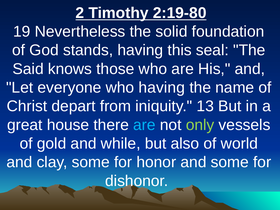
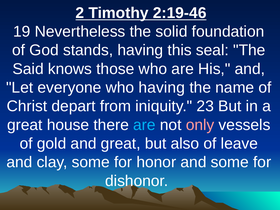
2:19-80: 2:19-80 -> 2:19-46 (180, 13)
13: 13 -> 23 (205, 106)
only colour: light green -> pink (200, 125)
and while: while -> great (121, 144)
world: world -> leave (239, 144)
